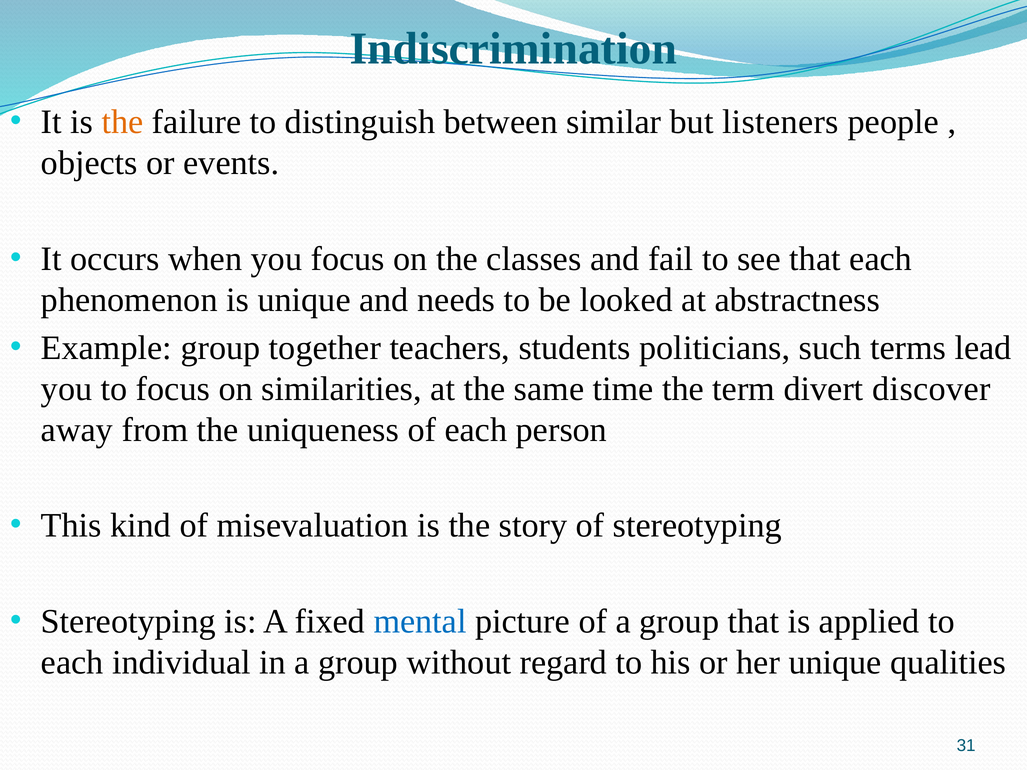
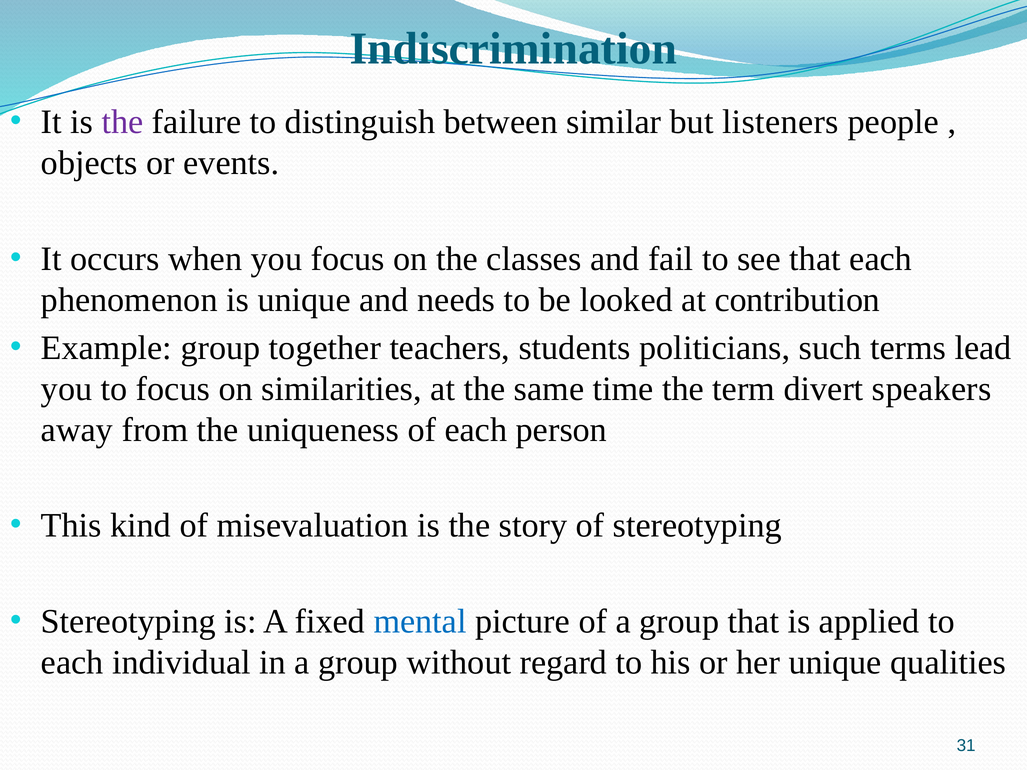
the colour: orange -> purple (123, 122)
abstractness: abstractness -> contribution (797, 300)
discover: discover -> speakers (932, 389)
